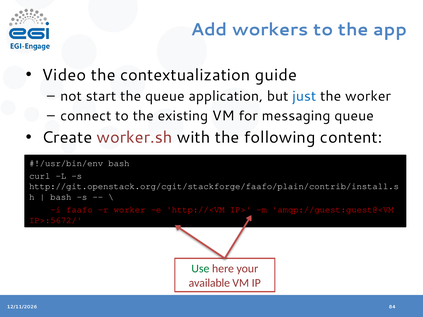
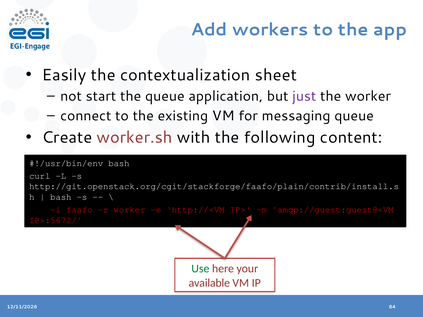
Video: Video -> Easily (64, 75)
guide: guide -> sheet (276, 75)
just colour: blue -> purple (304, 96)
